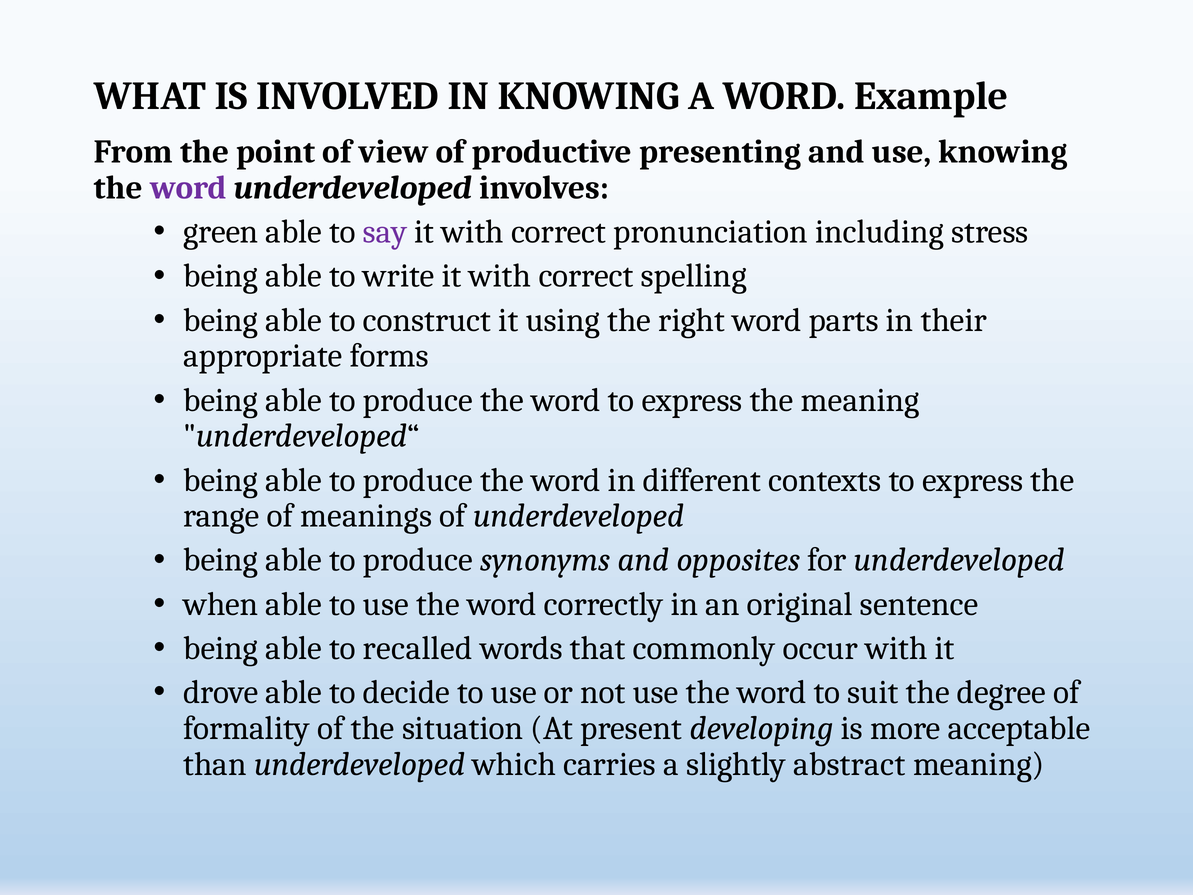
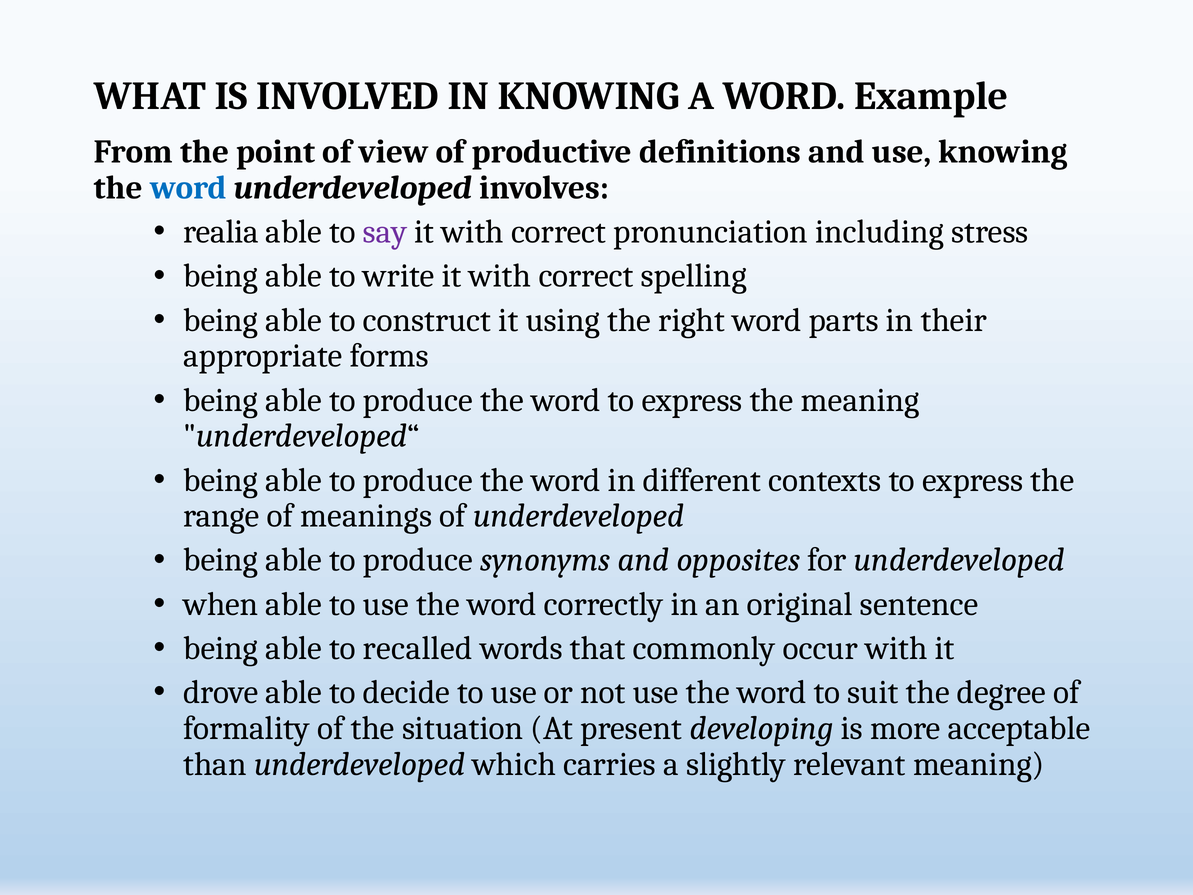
presenting: presenting -> definitions (720, 152)
word colour: purple -> blue (188, 188)
green: green -> realia (221, 232)
abstract: abstract -> relevant (849, 764)
